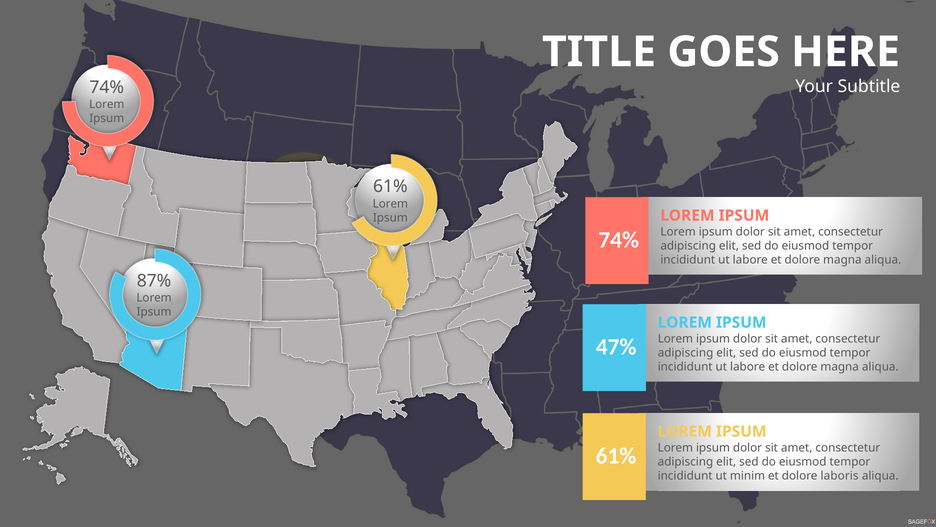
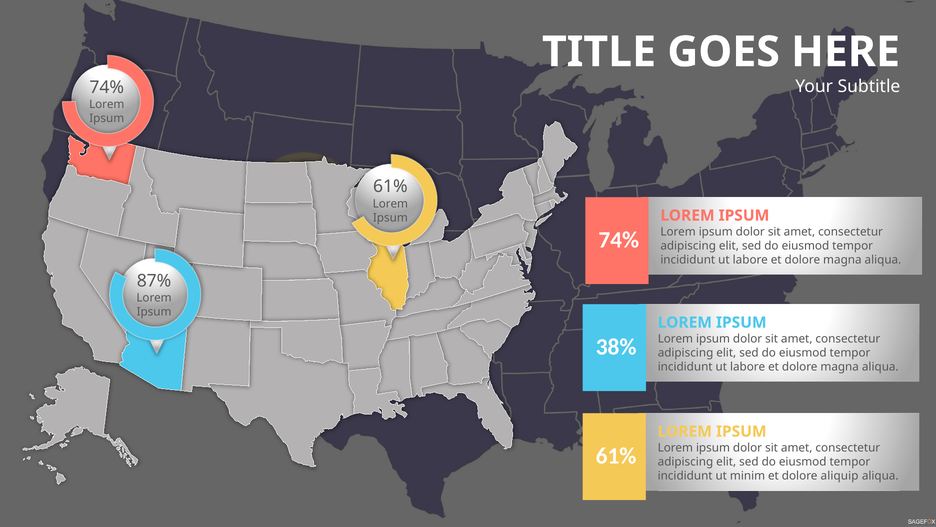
47%: 47% -> 38% (616, 347)
laboris: laboris -> aliquip (840, 475)
